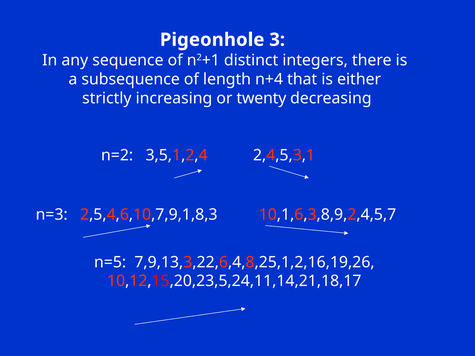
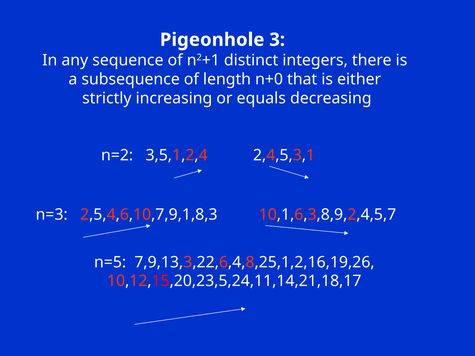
n+4: n+4 -> n+0 (269, 79)
twenty: twenty -> equals (261, 98)
